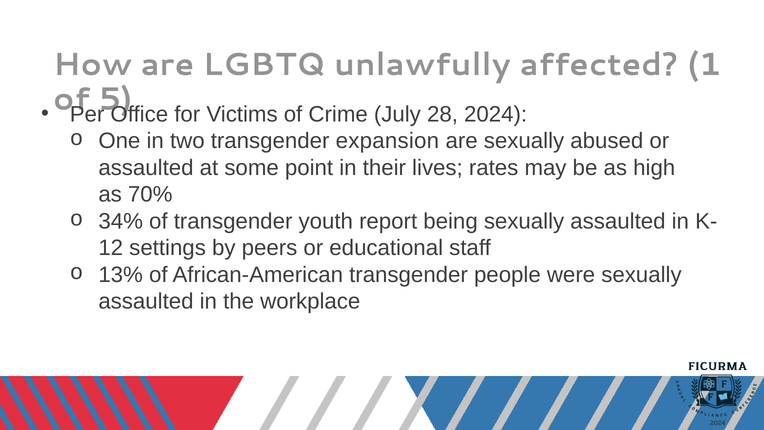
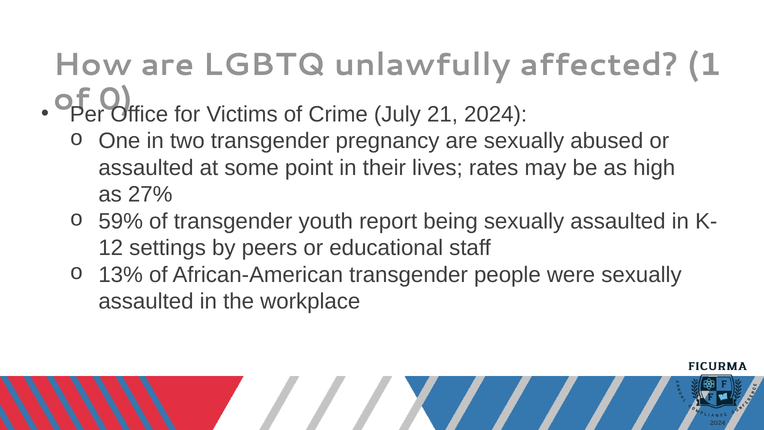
5: 5 -> 0 (116, 99)
28: 28 -> 21 (442, 114)
expansion: expansion -> pregnancy (388, 141)
70%: 70% -> 27% (150, 194)
34%: 34% -> 59% (121, 221)
